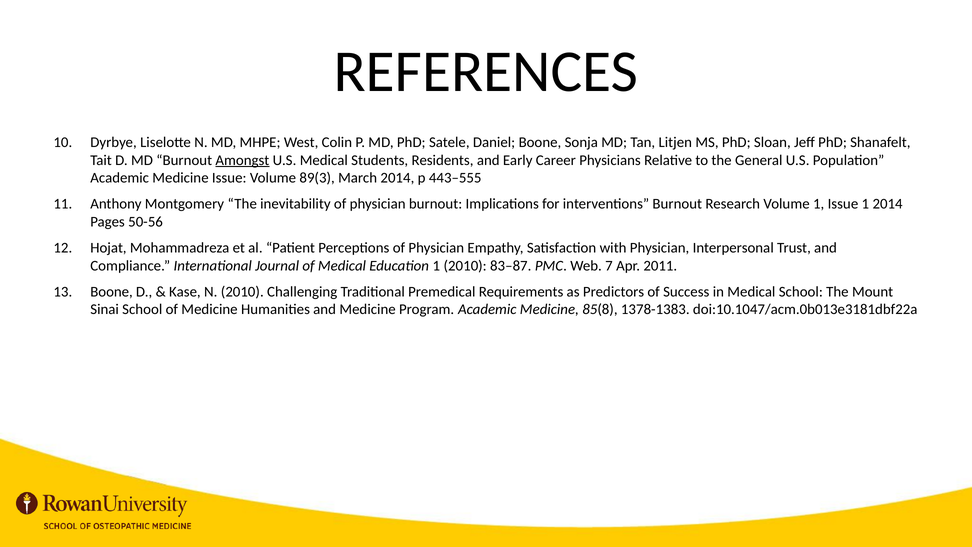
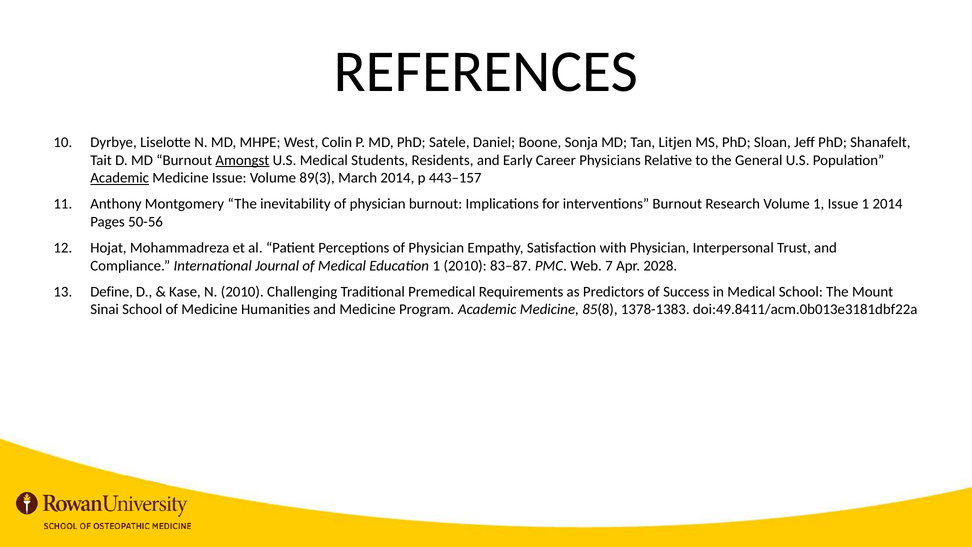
Academic underline: none -> present (120, 178)
443–555: 443–555 -> 443–157 (455, 178)
2011: 2011 -> 2028 (660, 266)
Boone: Boone -> Define (112, 291)
doi:10.1047/acm.0b013e3181dbf22a: doi:10.1047/acm.0b013e3181dbf22a -> doi:49.8411/acm.0b013e3181dbf22a (805, 309)
